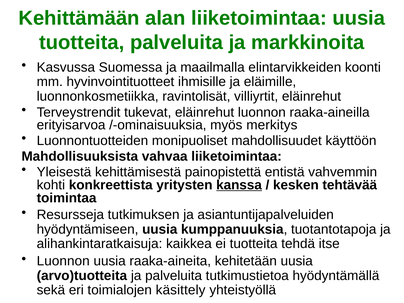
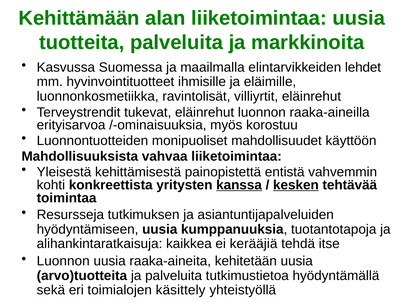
koonti: koonti -> lehdet (363, 67)
merkitys: merkitys -> korostuu (272, 125)
kesken underline: none -> present (296, 185)
ei tuotteita: tuotteita -> kerääjiä (254, 244)
